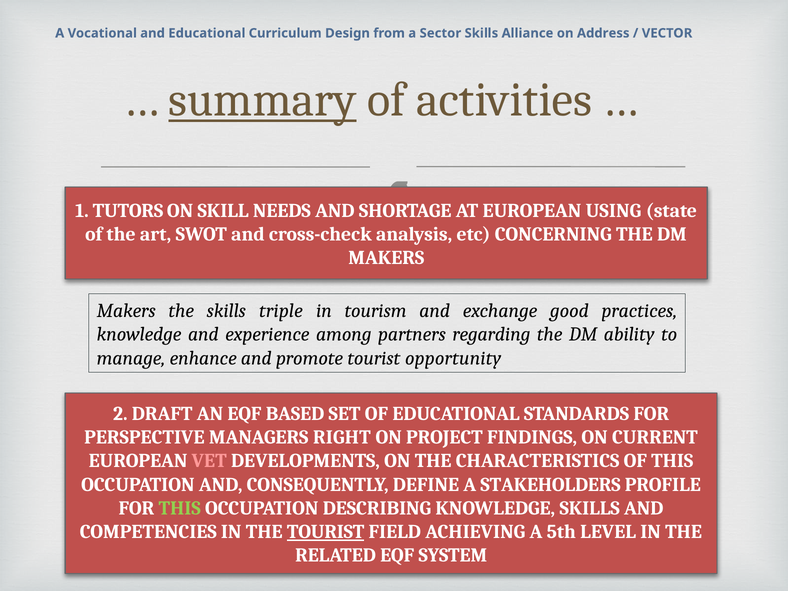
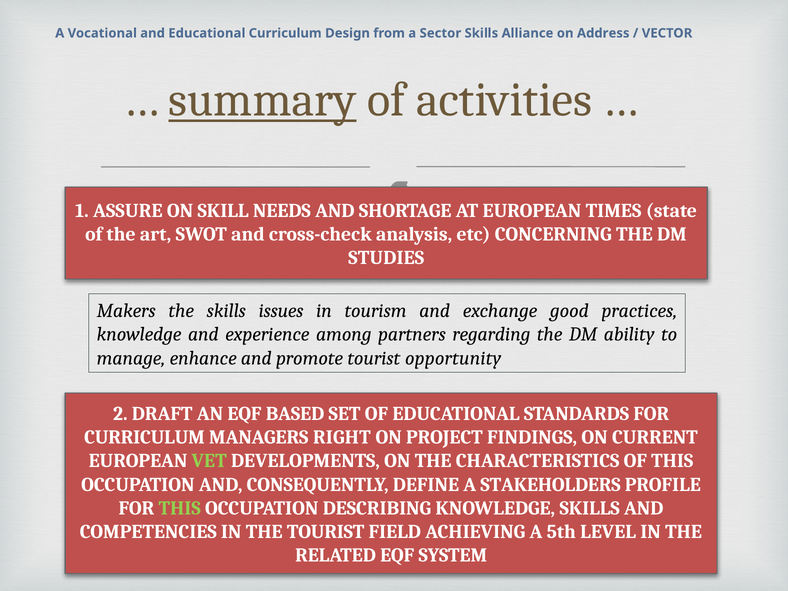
TUTORS: TUTORS -> ASSURE (128, 211)
USING: USING -> TIMES (613, 211)
MAKERS: MAKERS -> STUDIES (386, 258)
triple: triple -> issues (281, 311)
PERSPECTIVE: PERSPECTIVE -> CURRICULUM (144, 437)
VET colour: pink -> light green (209, 461)
TOURIST underline: present -> none (326, 532)
